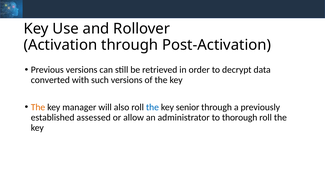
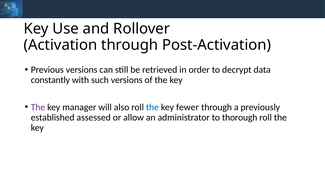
converted: converted -> constantly (50, 80)
The colour: orange -> purple (38, 107)
senior: senior -> fewer (188, 107)
